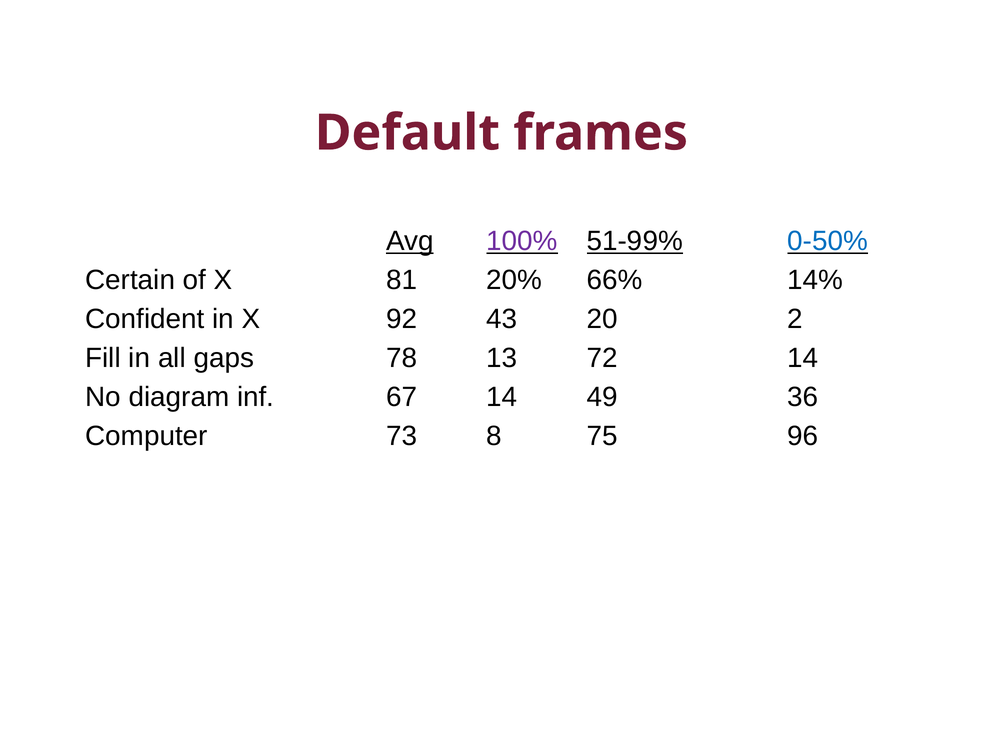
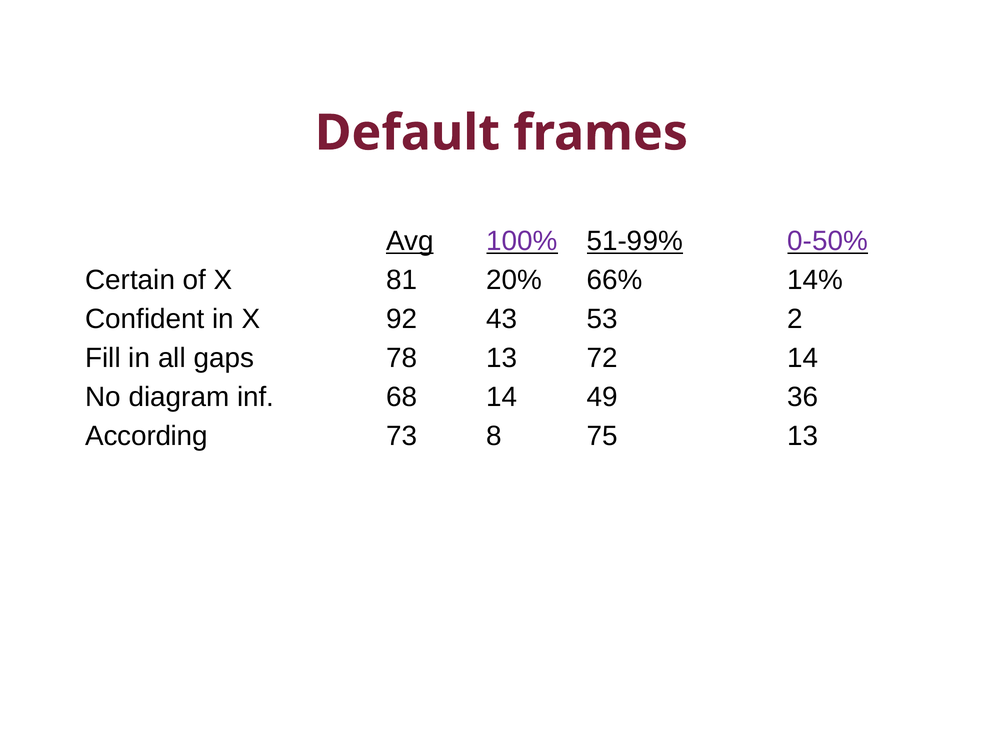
0-50% colour: blue -> purple (828, 241)
20: 20 -> 53 (602, 319)
67: 67 -> 68 (402, 397)
Computer: Computer -> According (147, 436)
75 96: 96 -> 13 (803, 436)
